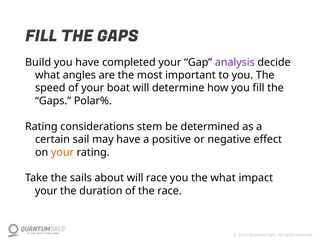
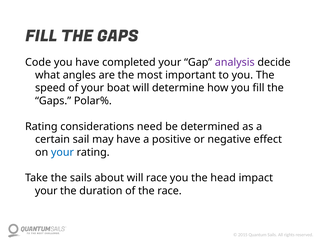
Build: Build -> Code (38, 62)
stem: stem -> need (150, 126)
your colour: orange -> blue (62, 152)
the what: what -> head (223, 178)
